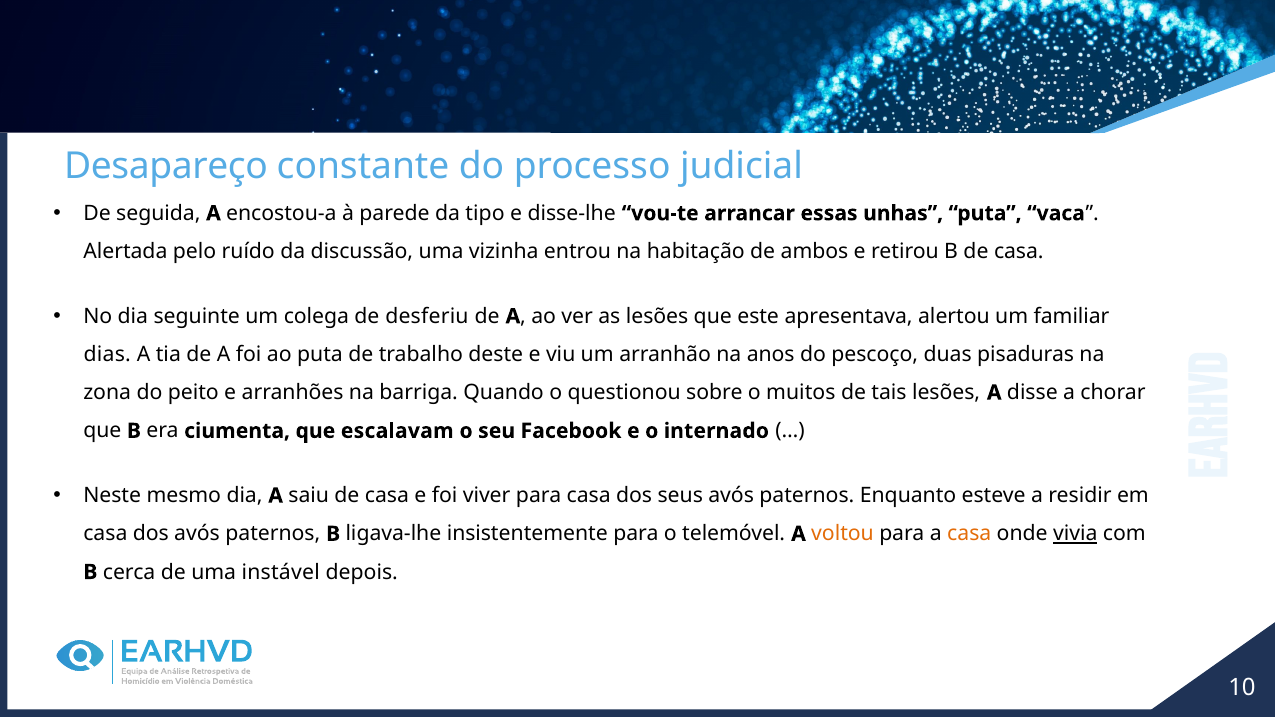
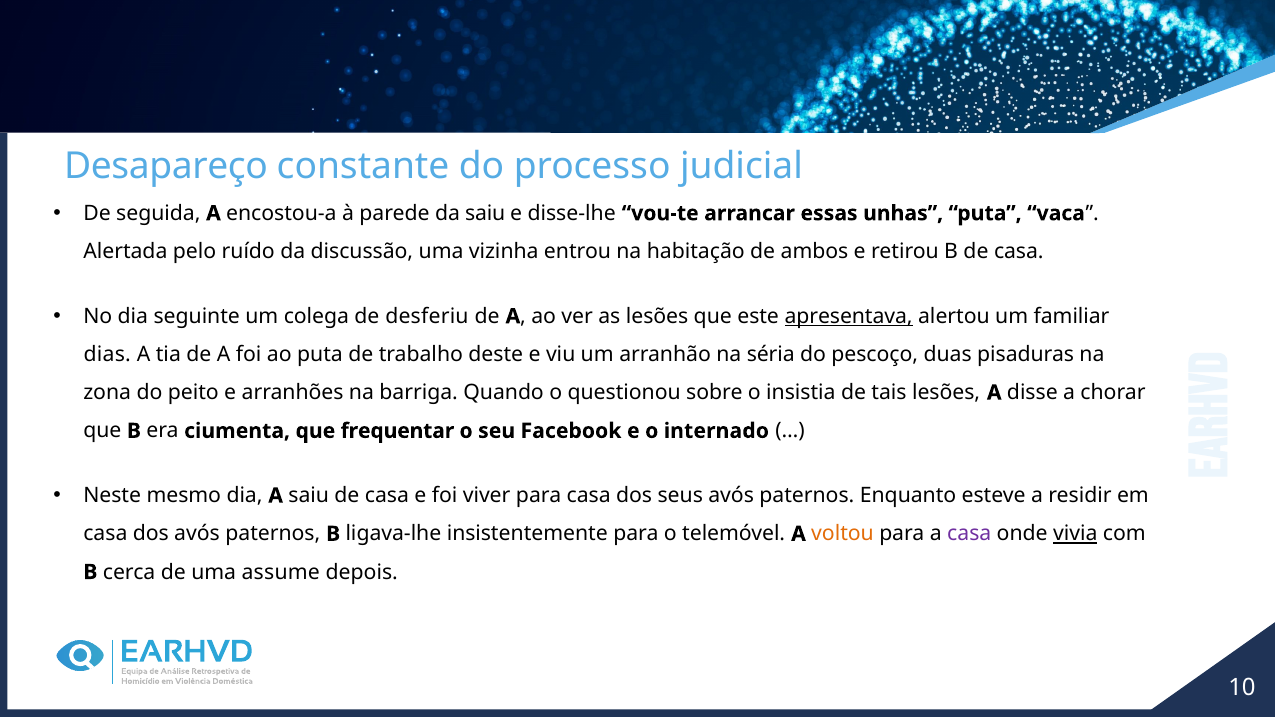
da tipo: tipo -> saiu (485, 213)
apresentava underline: none -> present (849, 316)
anos: anos -> séria (771, 355)
muitos: muitos -> insistia (801, 393)
escalavam: escalavam -> frequentar (397, 431)
casa colour: orange -> purple (969, 534)
instável: instável -> assume (281, 572)
